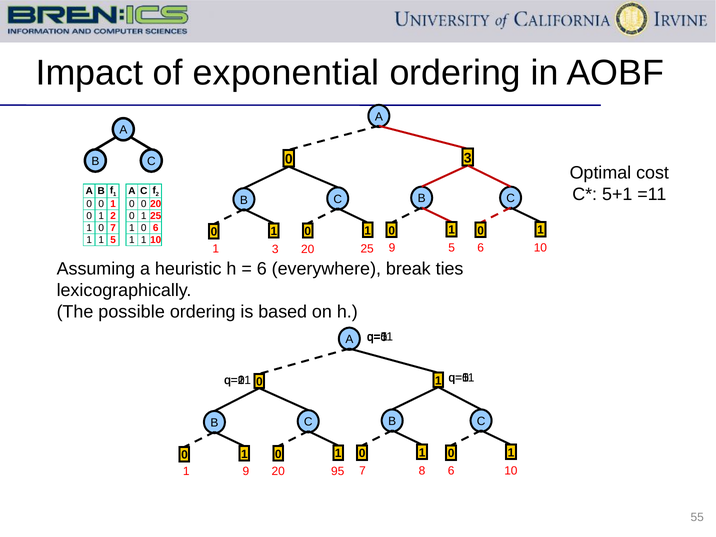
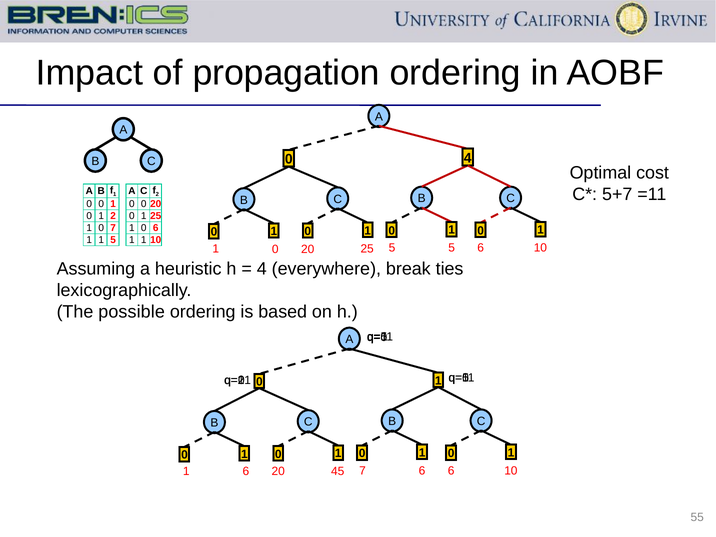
exponential: exponential -> propagation (286, 73)
0 3: 3 -> 4 (468, 158)
5+1: 5+1 -> 5+7 (617, 194)
3: 3 -> 0 (275, 249)
25 9: 9 -> 5 (392, 248)
6: 6 -> 4 (262, 269)
1 9: 9 -> 6 (246, 471)
95: 95 -> 45 (338, 471)
7 8: 8 -> 6 (422, 471)
